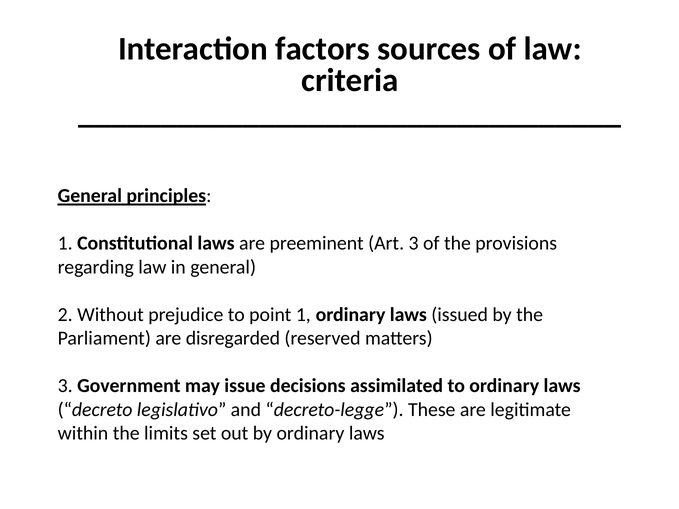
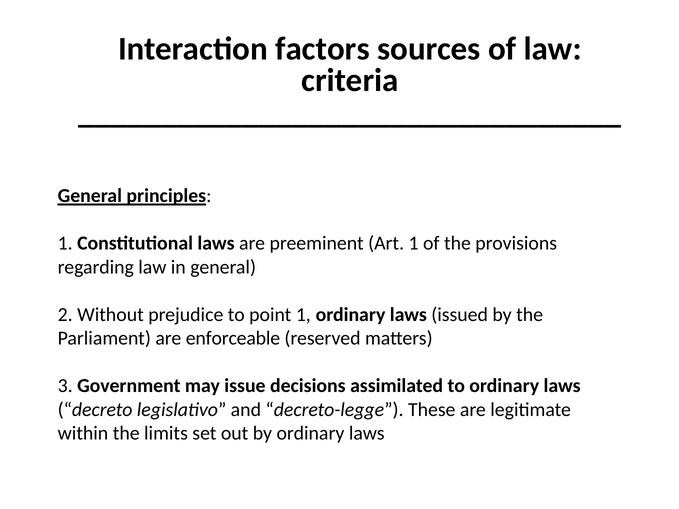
Art 3: 3 -> 1 (414, 244)
disregarded: disregarded -> enforceable (233, 339)
